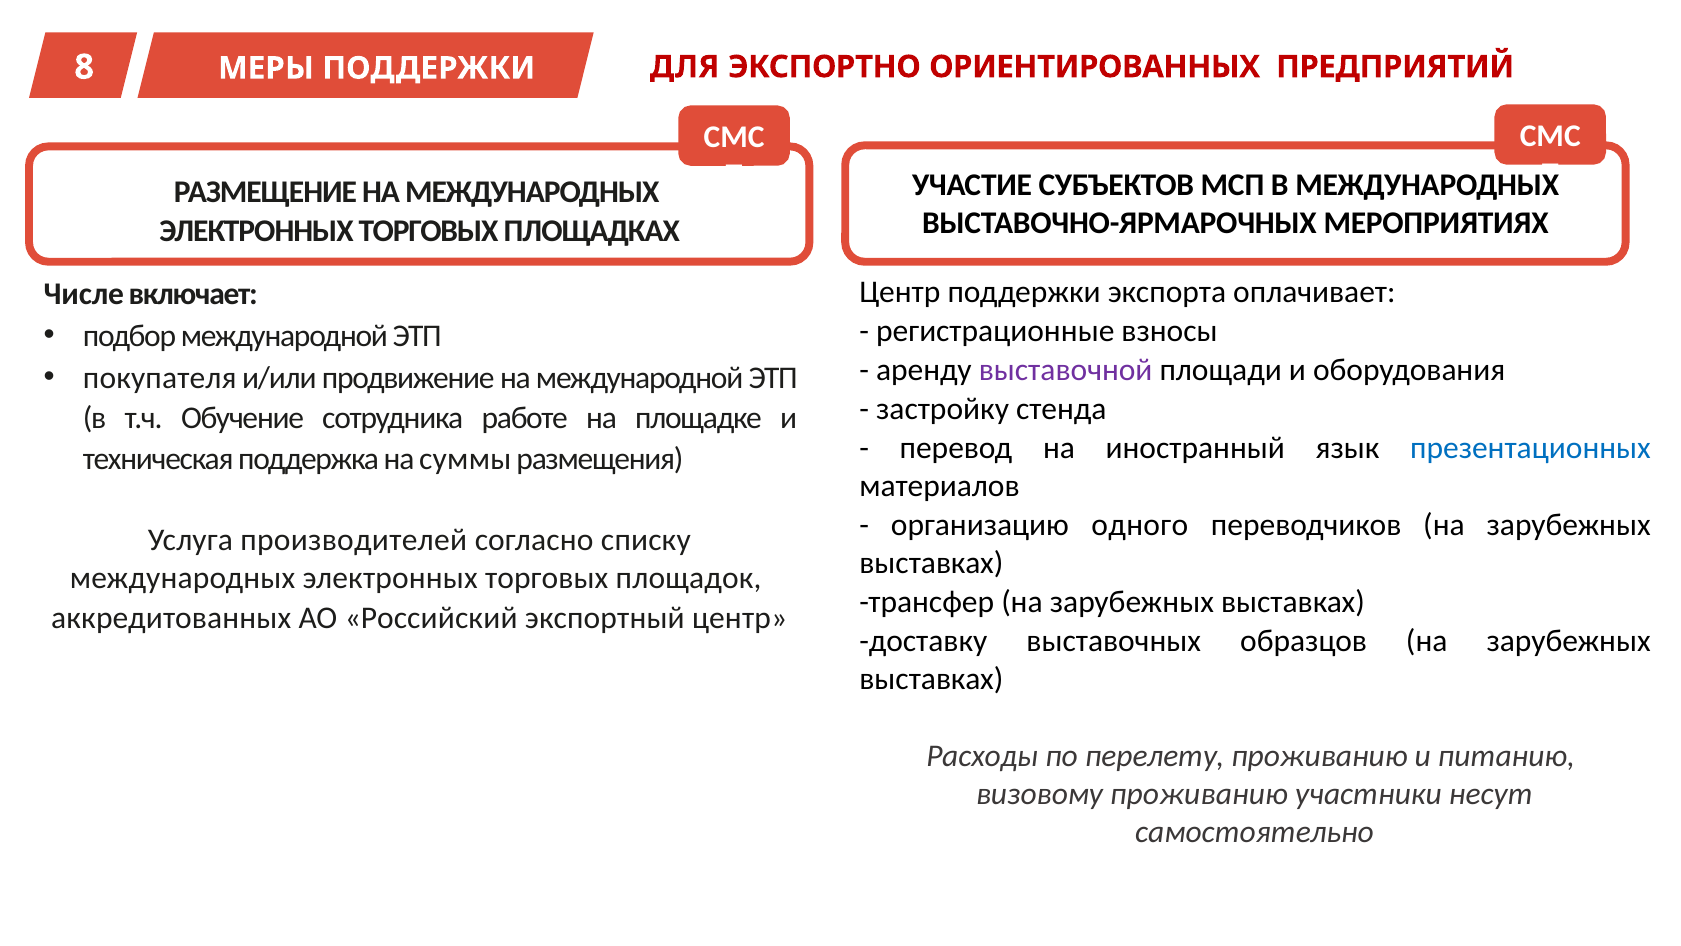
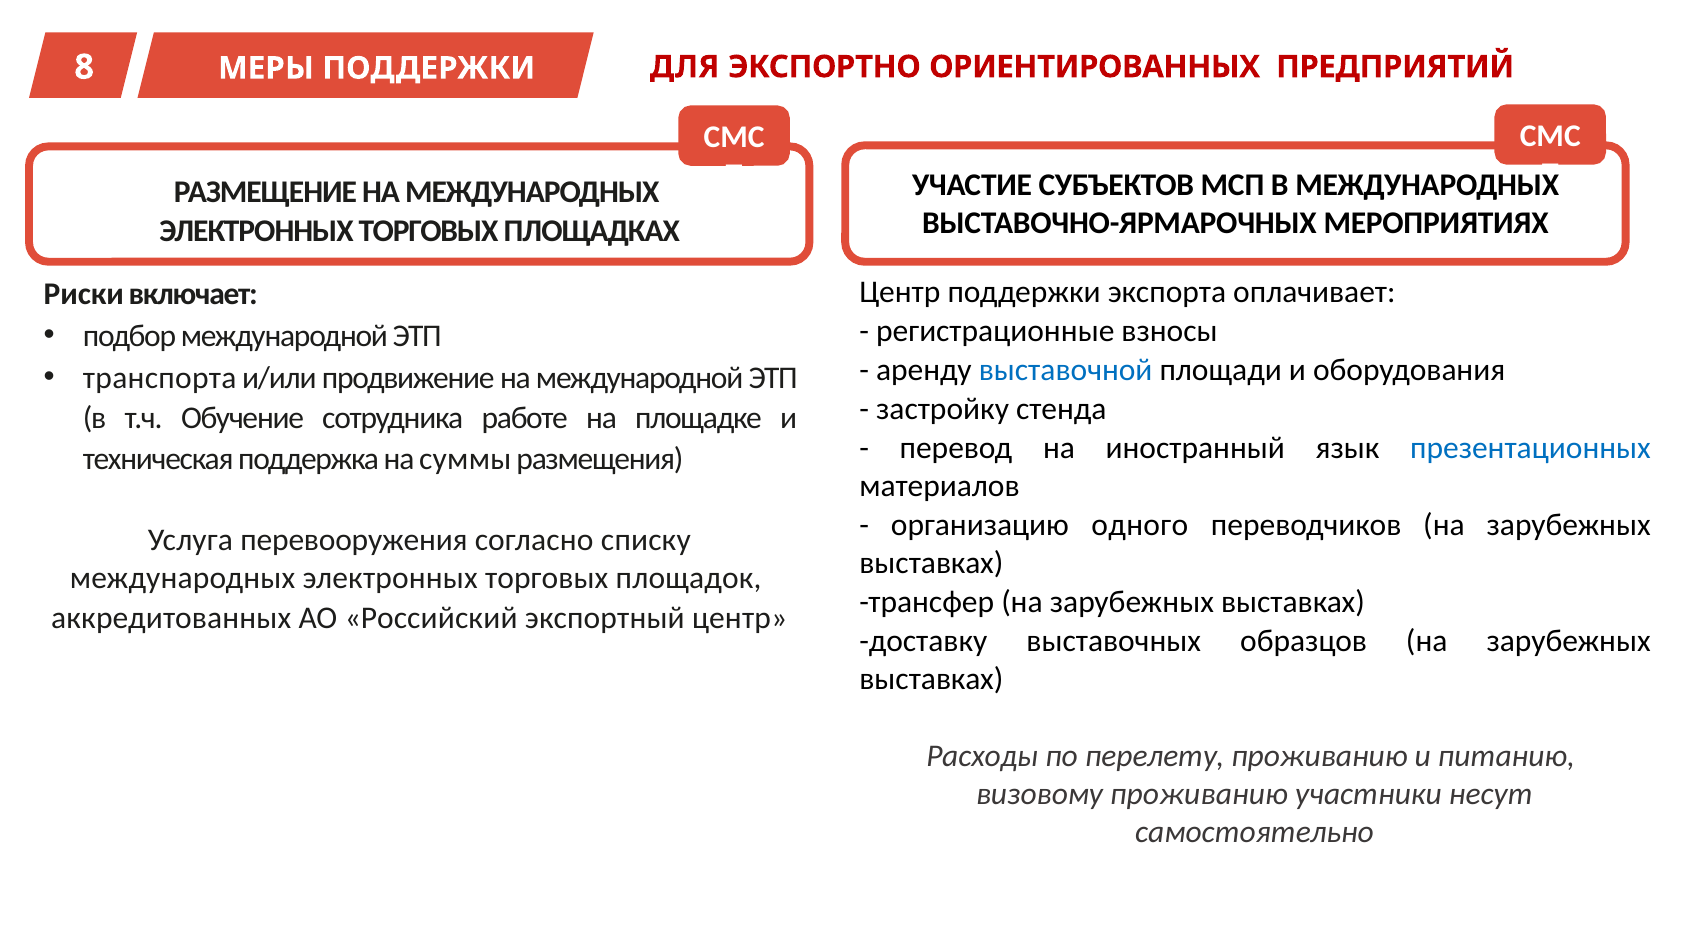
Числе: Числе -> Риски (84, 294)
выставочной colour: purple -> blue (1066, 370)
покупателя: покупателя -> транспорта (160, 378)
производителей: производителей -> перевооружения (354, 540)
